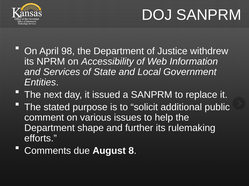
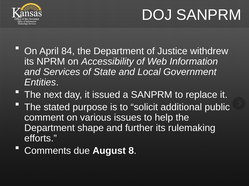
98: 98 -> 84 (68, 51)
